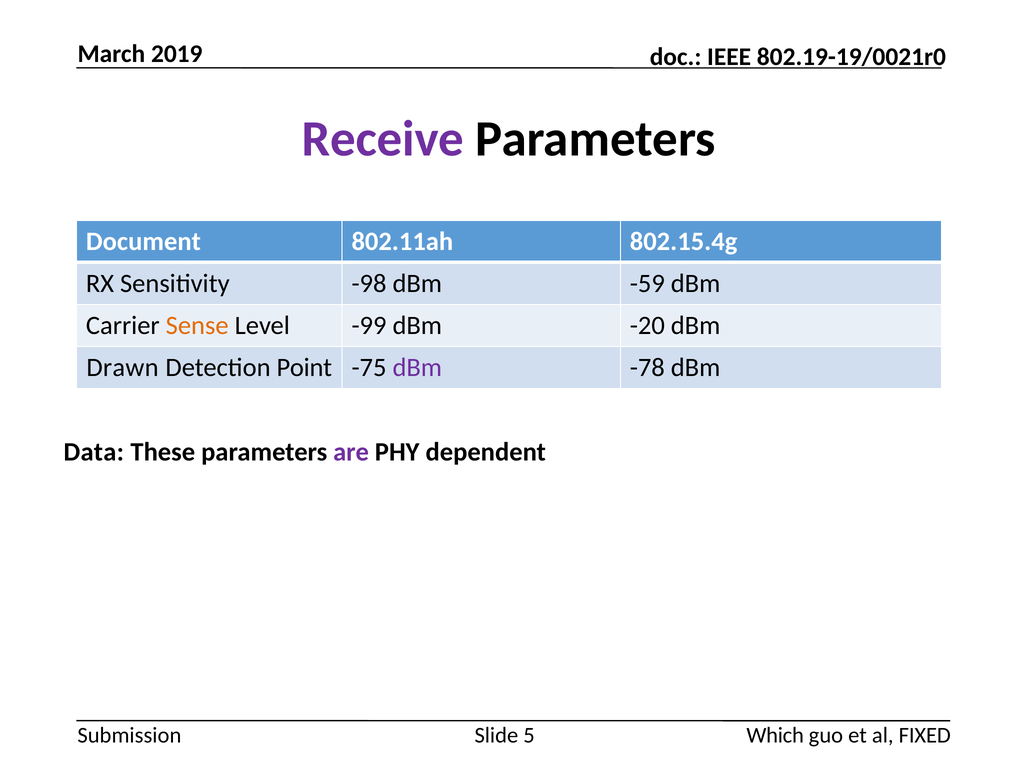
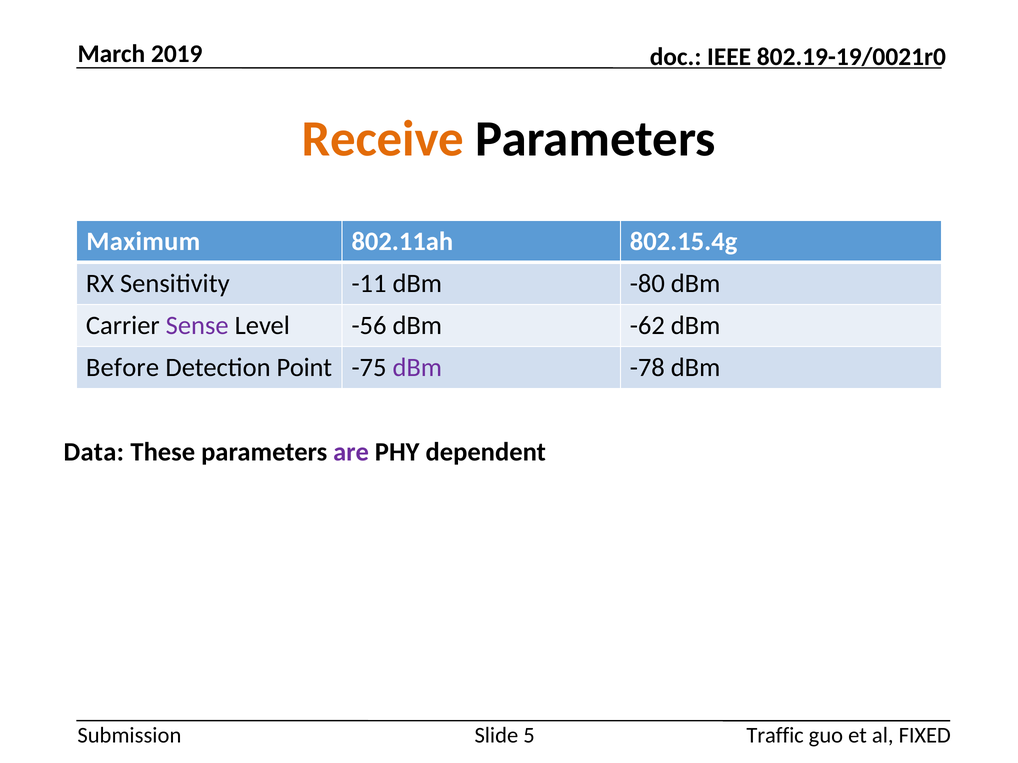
Receive colour: purple -> orange (383, 139)
Document: Document -> Maximum (143, 242)
-98: -98 -> -11 (369, 284)
-59: -59 -> -80 (647, 284)
Sense colour: orange -> purple (197, 326)
-99: -99 -> -56 (369, 326)
-20: -20 -> -62 (647, 326)
Drawn: Drawn -> Before (123, 368)
Which: Which -> Traffic (775, 736)
